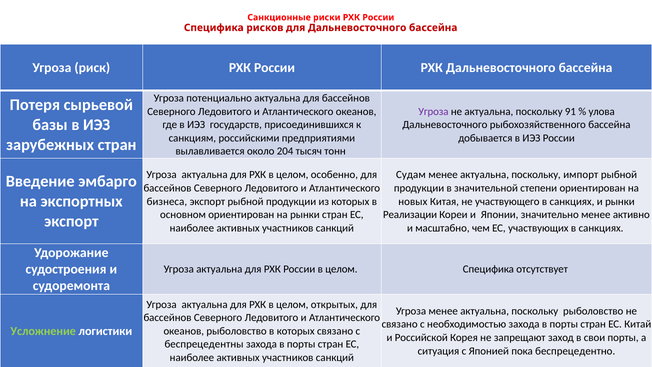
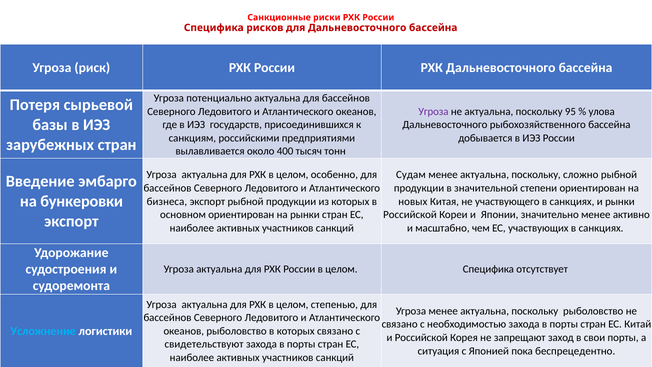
91: 91 -> 95 (570, 111)
204: 204 -> 400 (285, 151)
импорт: импорт -> сложно (581, 175)
экспортных: экспортных -> бункеровки (82, 201)
Реализации: Реализации -> Российской (410, 215)
открытых: открытых -> степенью (334, 304)
Усложнение colour: light green -> light blue (43, 331)
беспрецедентны: беспрецедентны -> свидетельствуют (204, 344)
